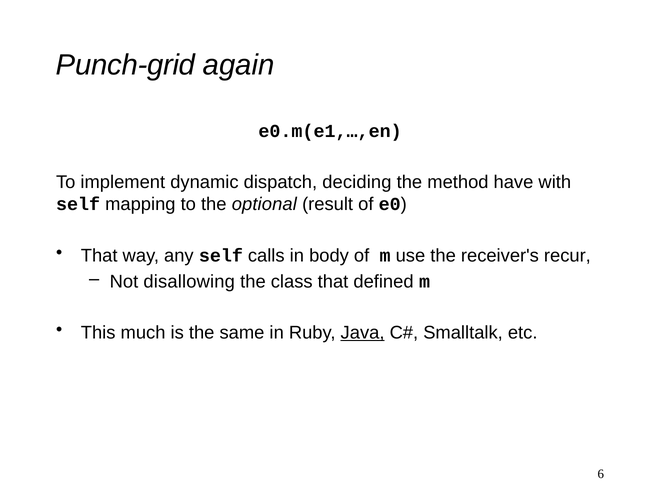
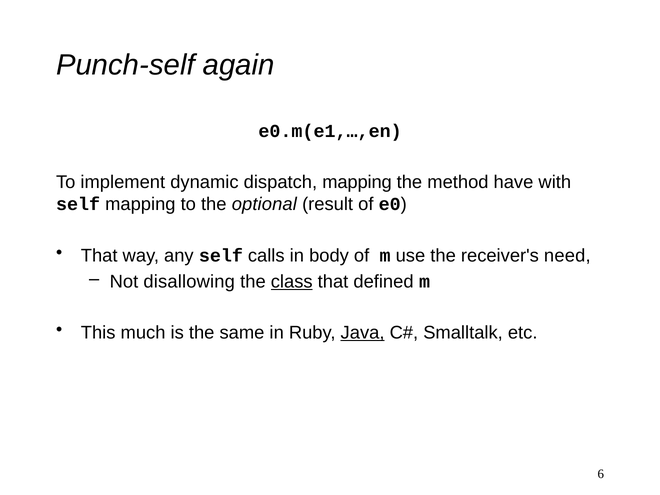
Punch-grid: Punch-grid -> Punch-self (125, 65)
dispatch deciding: deciding -> mapping (357, 182)
recur: recur -> need (567, 256)
class underline: none -> present (292, 281)
